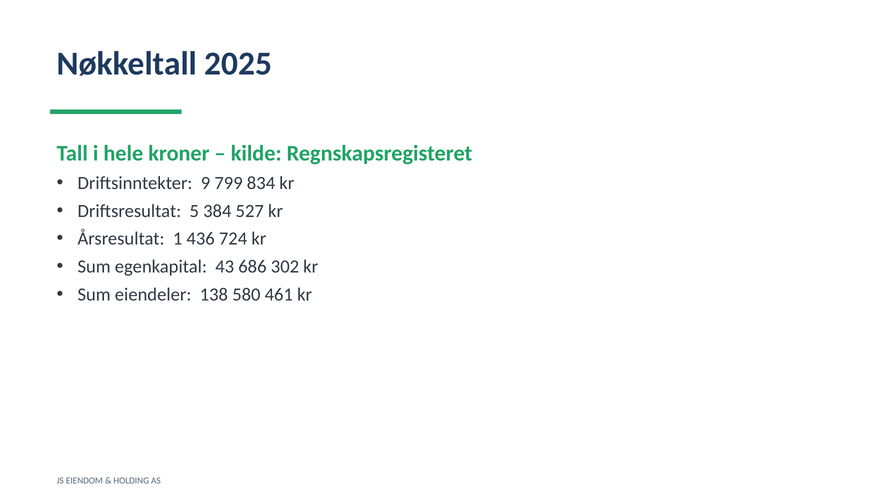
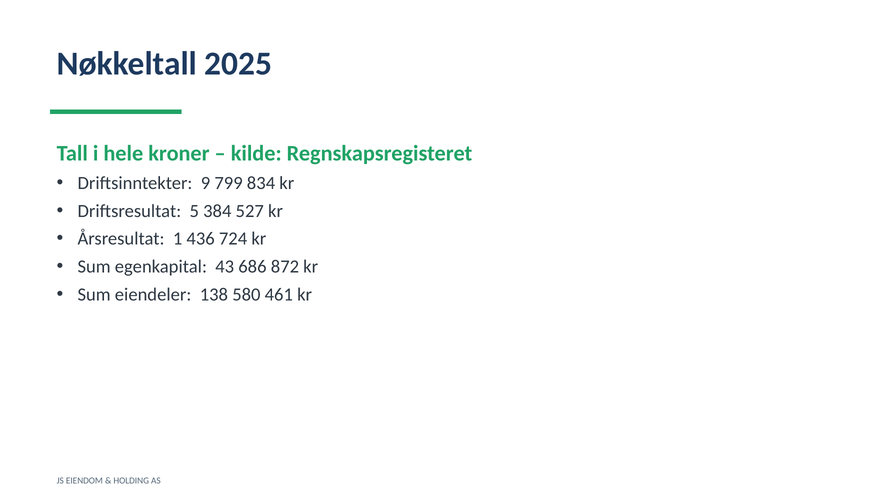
302: 302 -> 872 (285, 267)
